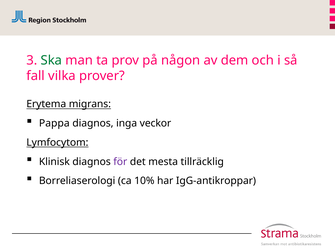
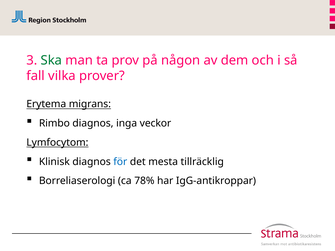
Pappa: Pappa -> Rimbo (54, 123)
för colour: purple -> blue (120, 162)
10%: 10% -> 78% (144, 181)
